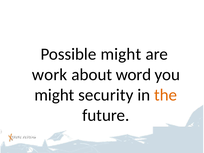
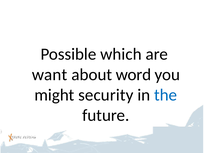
Possible might: might -> which (121, 54)
work: work -> want (50, 75)
the colour: orange -> blue (166, 95)
